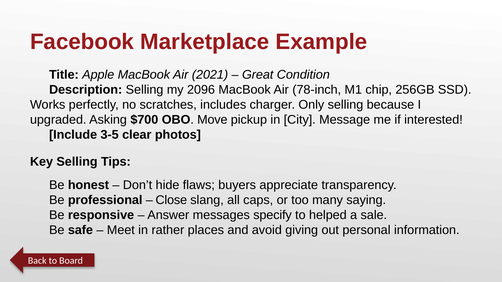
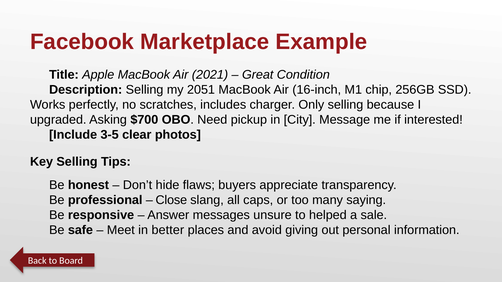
2096: 2096 -> 2051 (201, 90)
78-inch: 78-inch -> 16-inch (317, 90)
Move: Move -> Need (212, 120)
specify: specify -> unsure (272, 215)
rather: rather -> better (168, 230)
